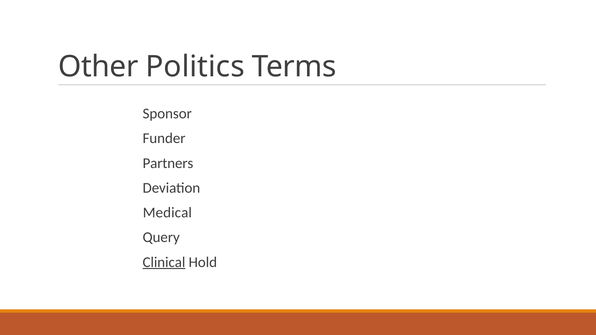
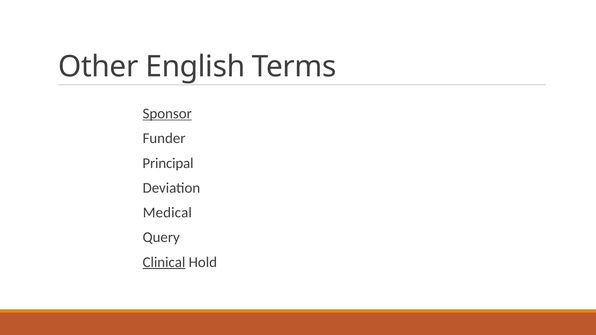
Politics: Politics -> English (195, 67)
Sponsor underline: none -> present (167, 114)
Partners: Partners -> Principal (168, 163)
